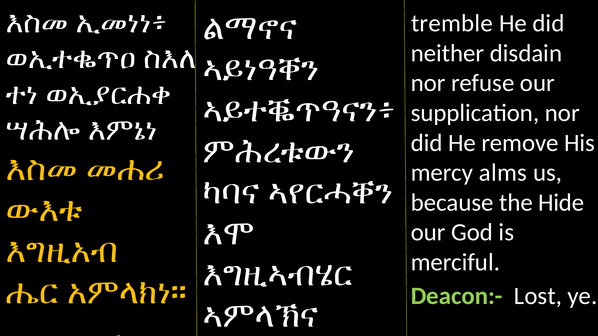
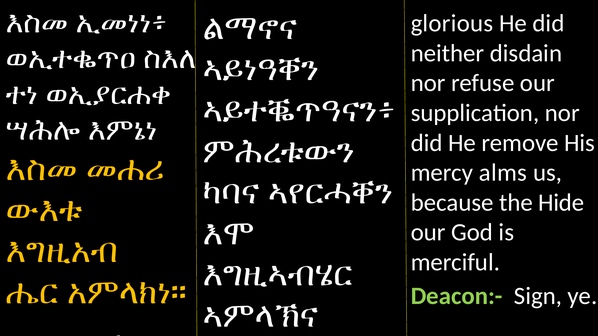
tremble: tremble -> glorious (452, 23)
Lost: Lost -> Sign (538, 296)
